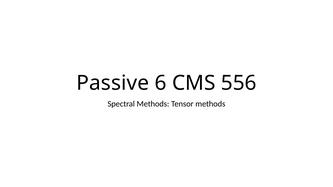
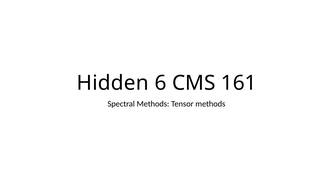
Passive: Passive -> Hidden (113, 83)
556: 556 -> 161 (239, 83)
